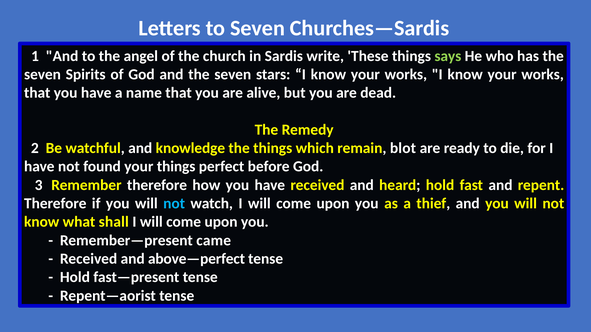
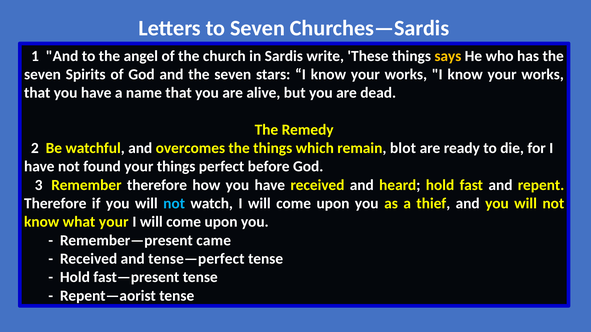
says colour: light green -> yellow (448, 56)
knowledge: knowledge -> overcomes (190, 148)
what shall: shall -> your (114, 222)
above—perfect: above—perfect -> tense—perfect (196, 259)
